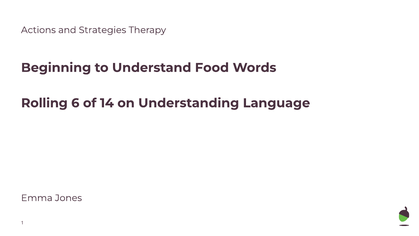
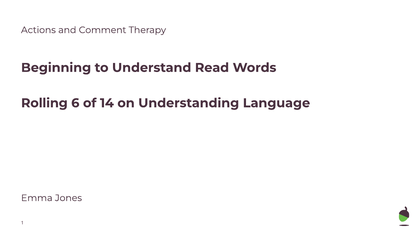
Strategies: Strategies -> Comment (103, 30)
Food: Food -> Read (212, 68)
